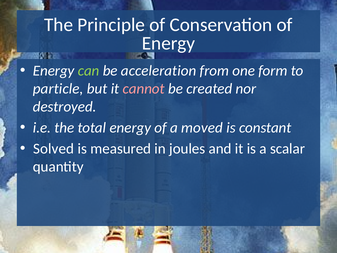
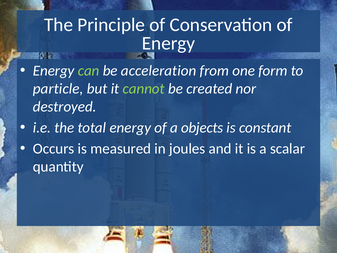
cannot colour: pink -> light green (144, 89)
moved: moved -> objects (202, 128)
Solved: Solved -> Occurs (54, 149)
